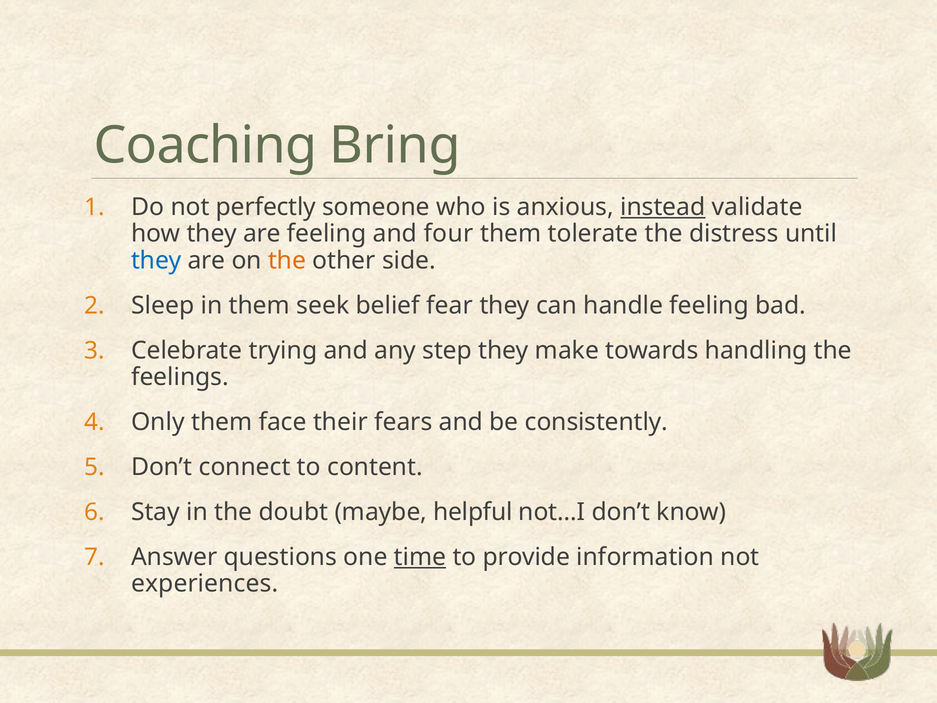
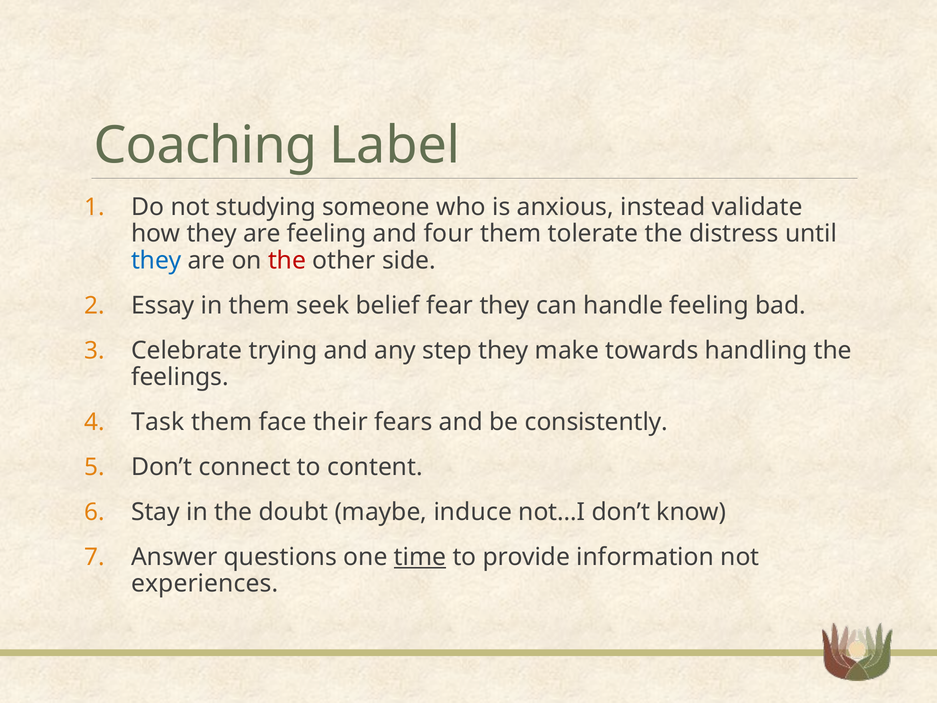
Bring: Bring -> Label (395, 146)
perfectly: perfectly -> studying (266, 207)
instead underline: present -> none (663, 207)
the colour: orange -> red (287, 260)
Sleep: Sleep -> Essay (163, 305)
Only: Only -> Task (158, 422)
helpful: helpful -> induce (473, 512)
